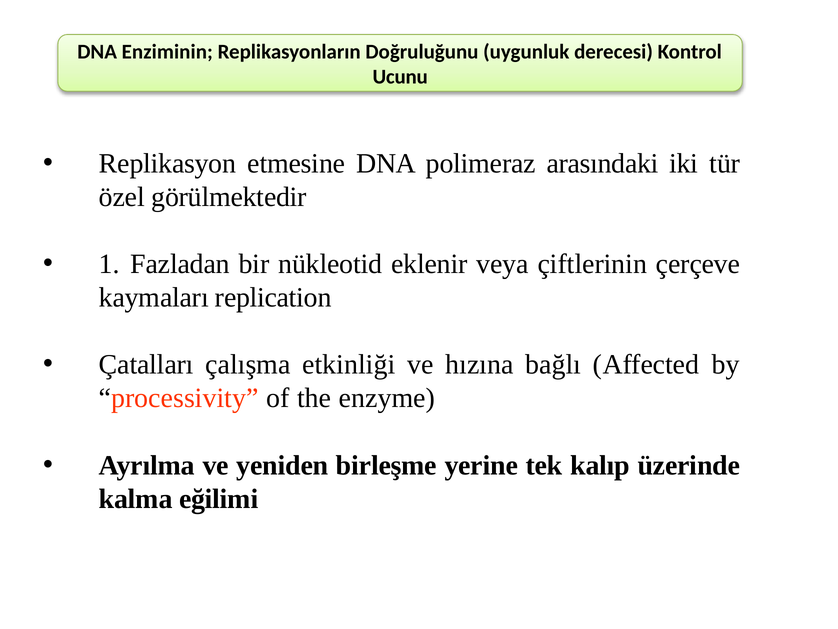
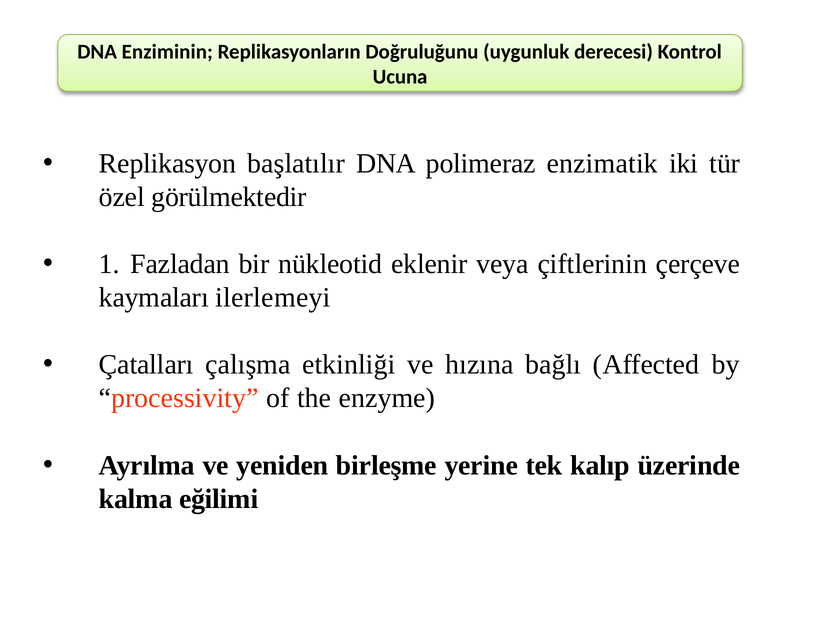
Ucunu: Ucunu -> Ucuna (400, 77)
etmesine: etmesine -> başlatılır (296, 163)
arasındaki: arasındaki -> enzimatik (602, 163)
replication: replication -> ilerlemeyi (273, 297)
